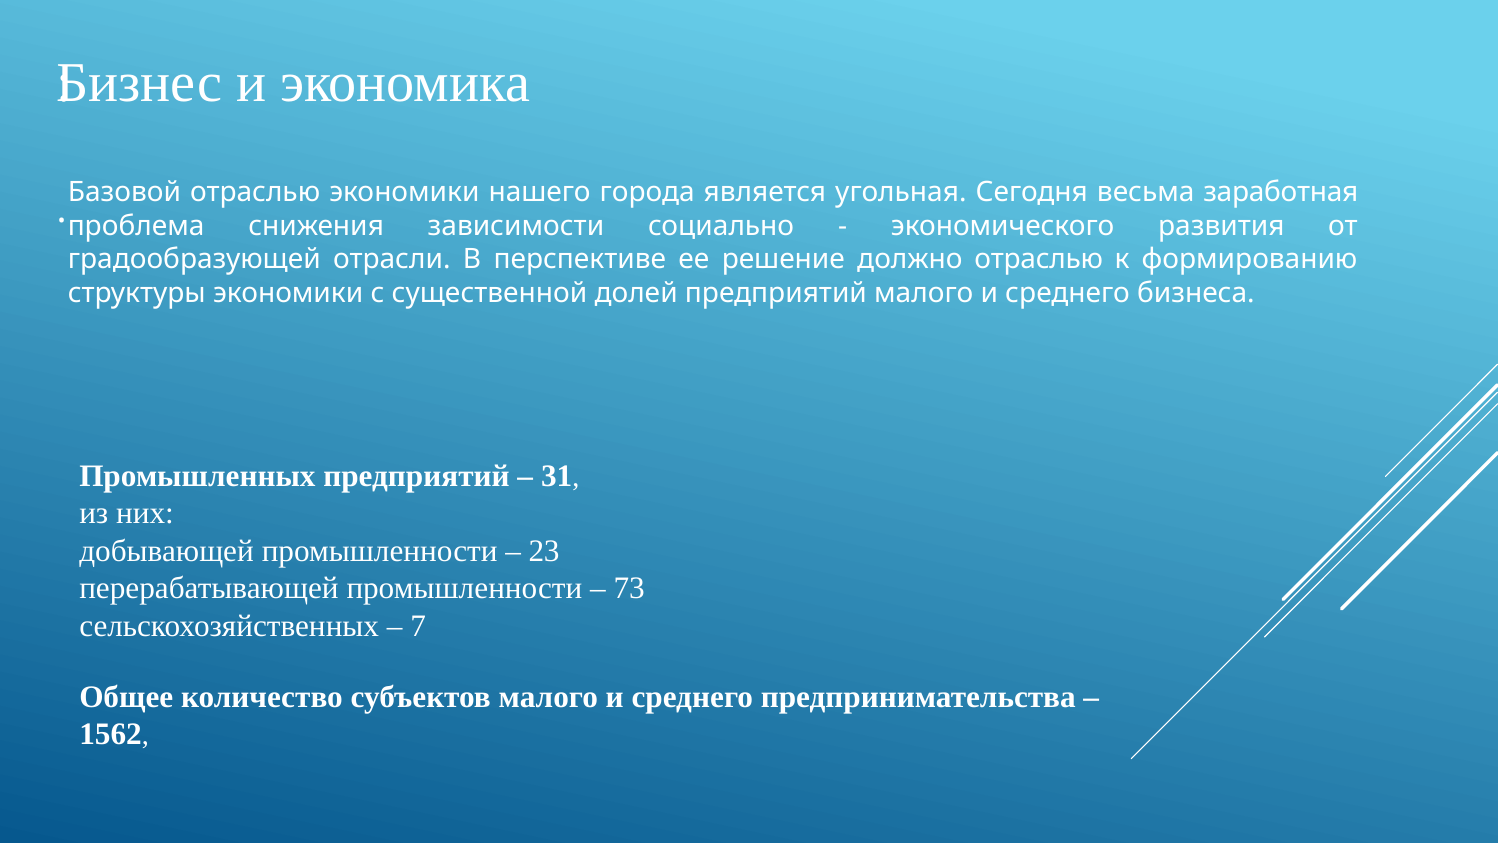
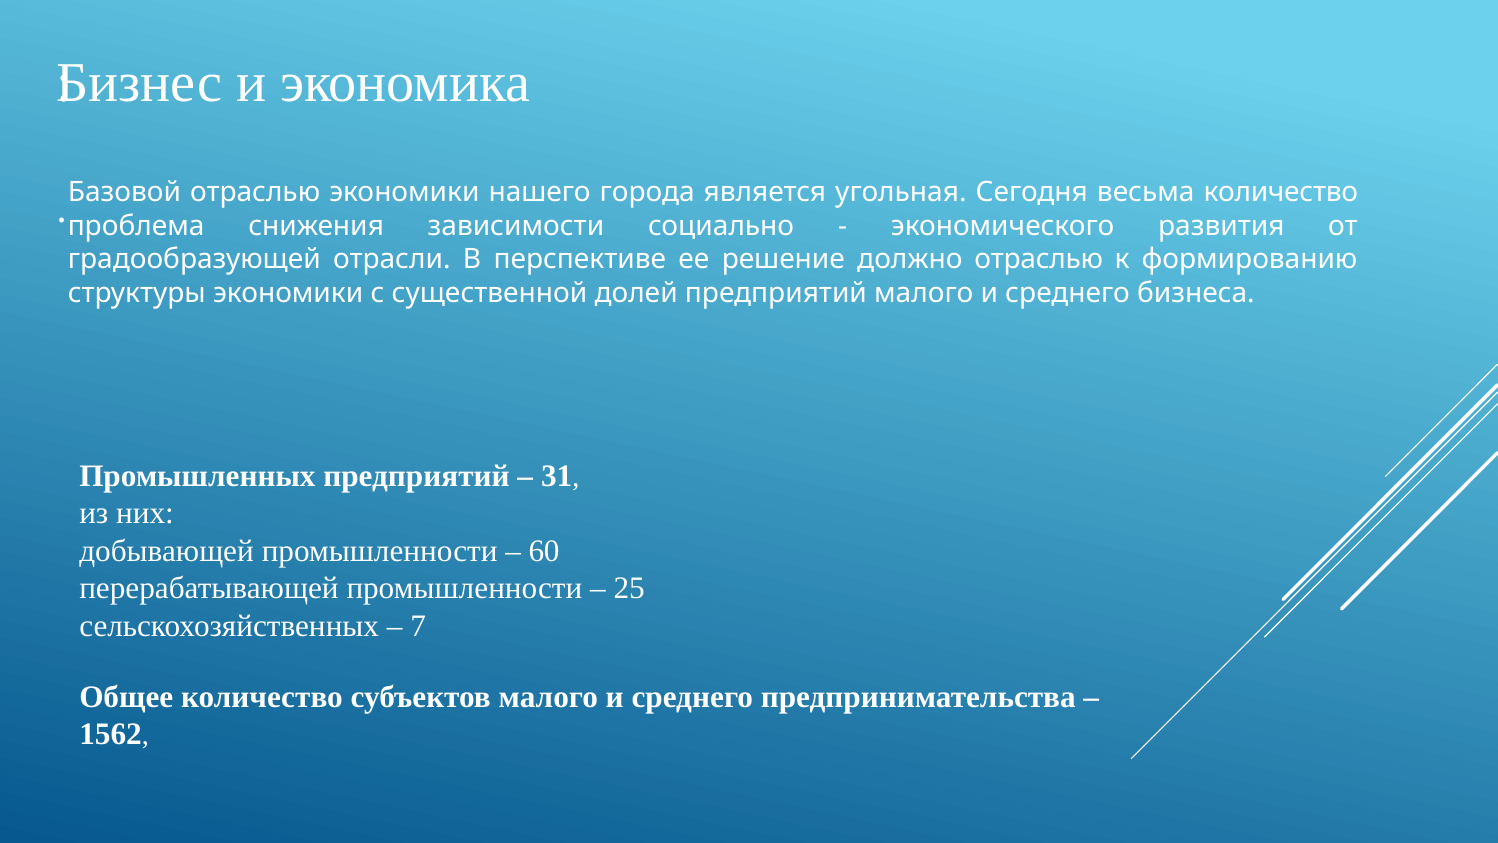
весьма заработная: заработная -> количество (1281, 192)
23: 23 -> 60 (544, 551)
73: 73 -> 25 (629, 588)
